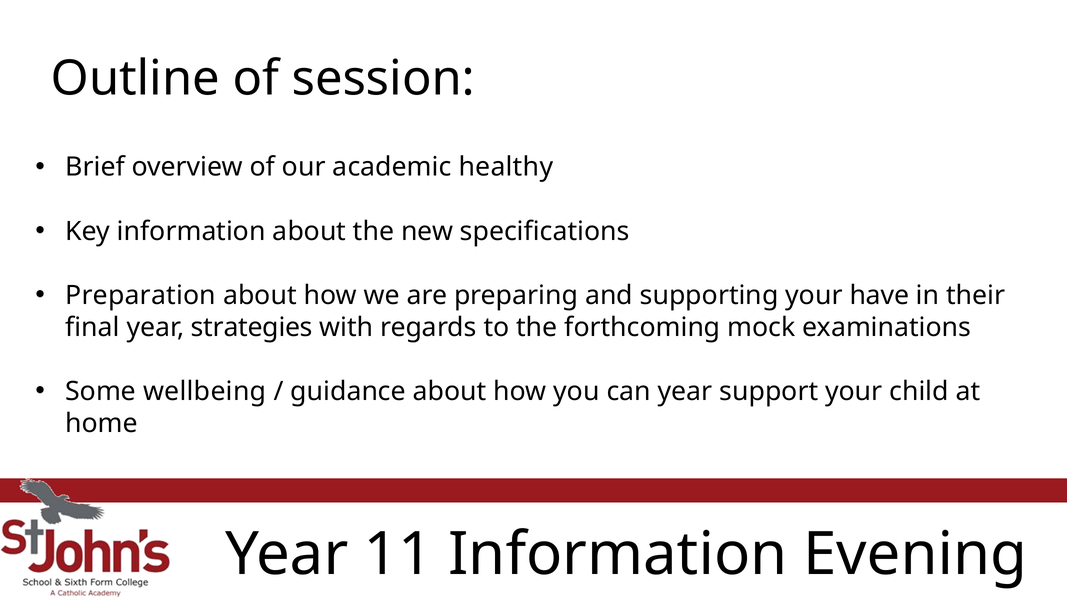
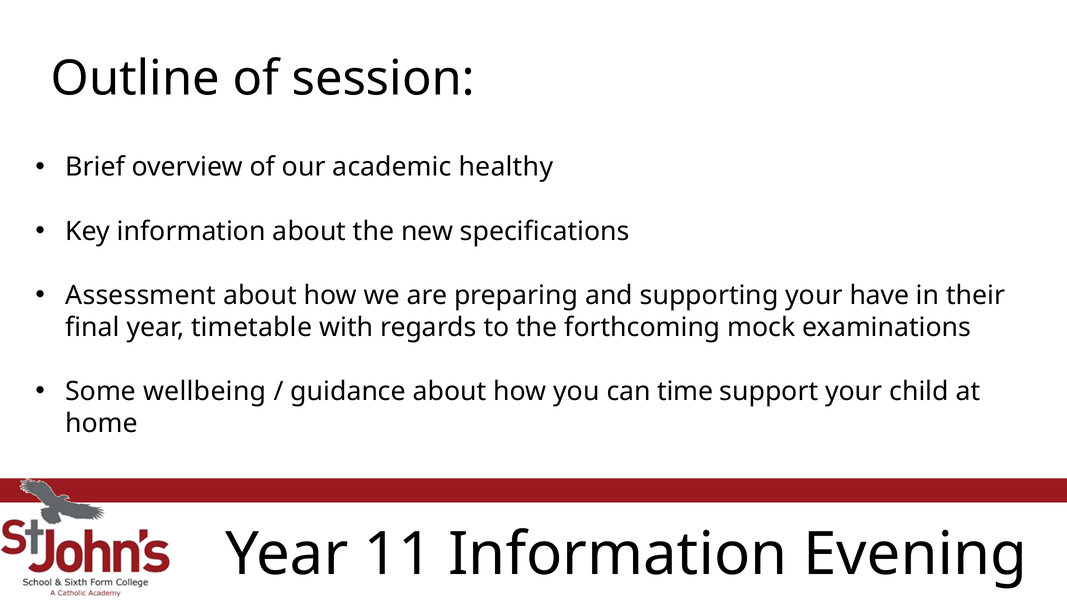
Preparation: Preparation -> Assessment (141, 295)
strategies: strategies -> timetable (252, 327)
can year: year -> time (685, 391)
